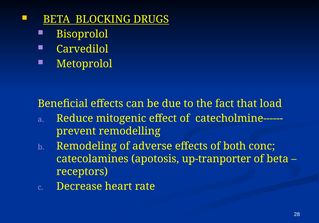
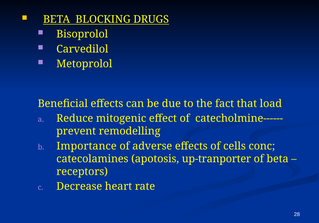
Remodeling: Remodeling -> Importance (87, 146)
both: both -> cells (234, 146)
